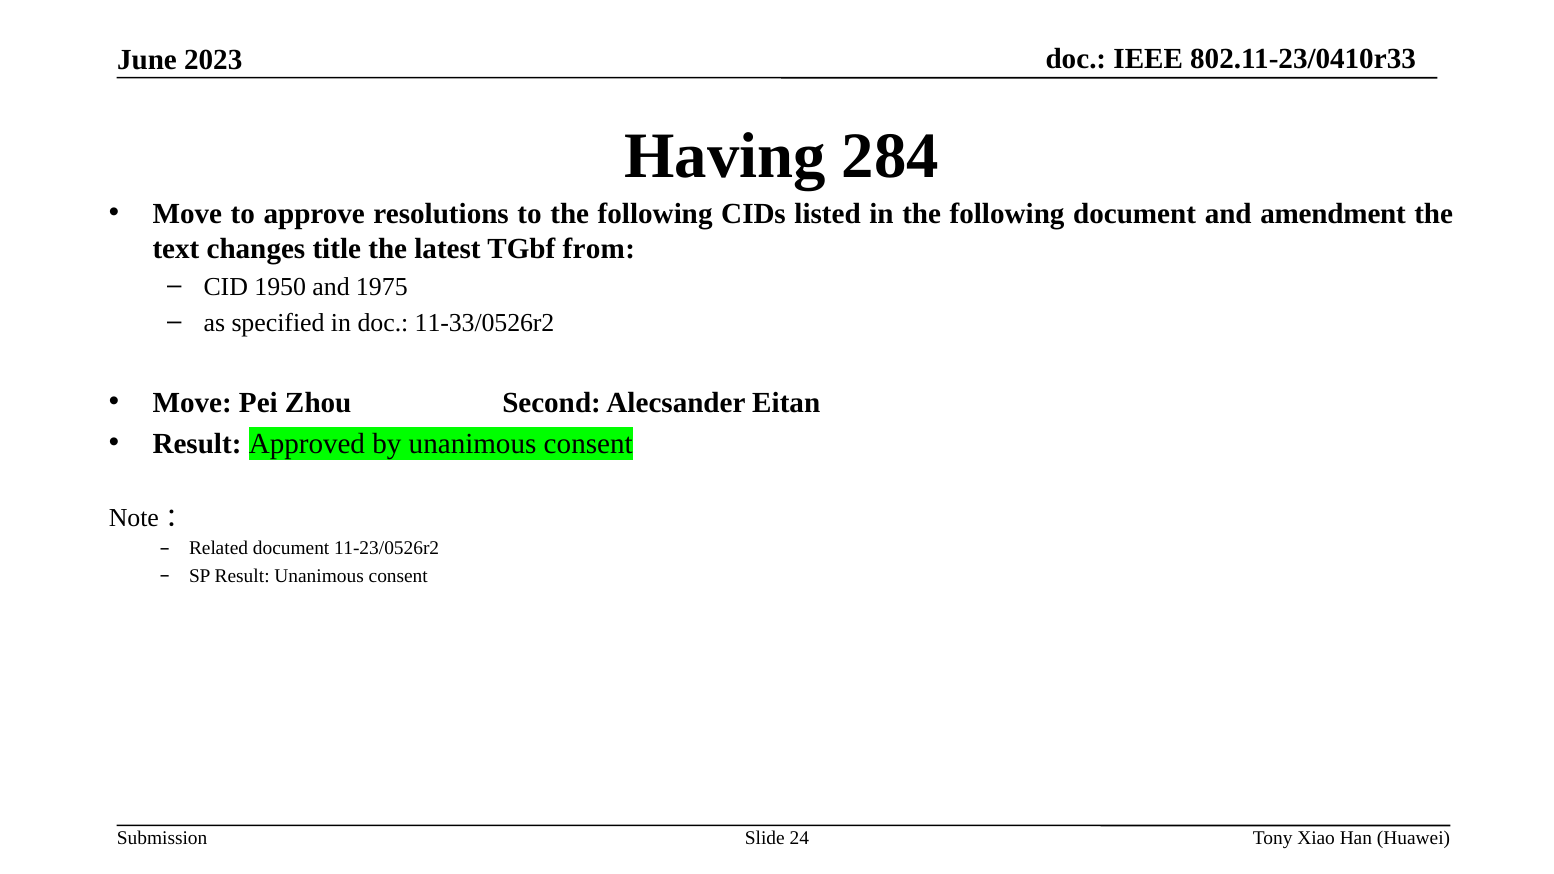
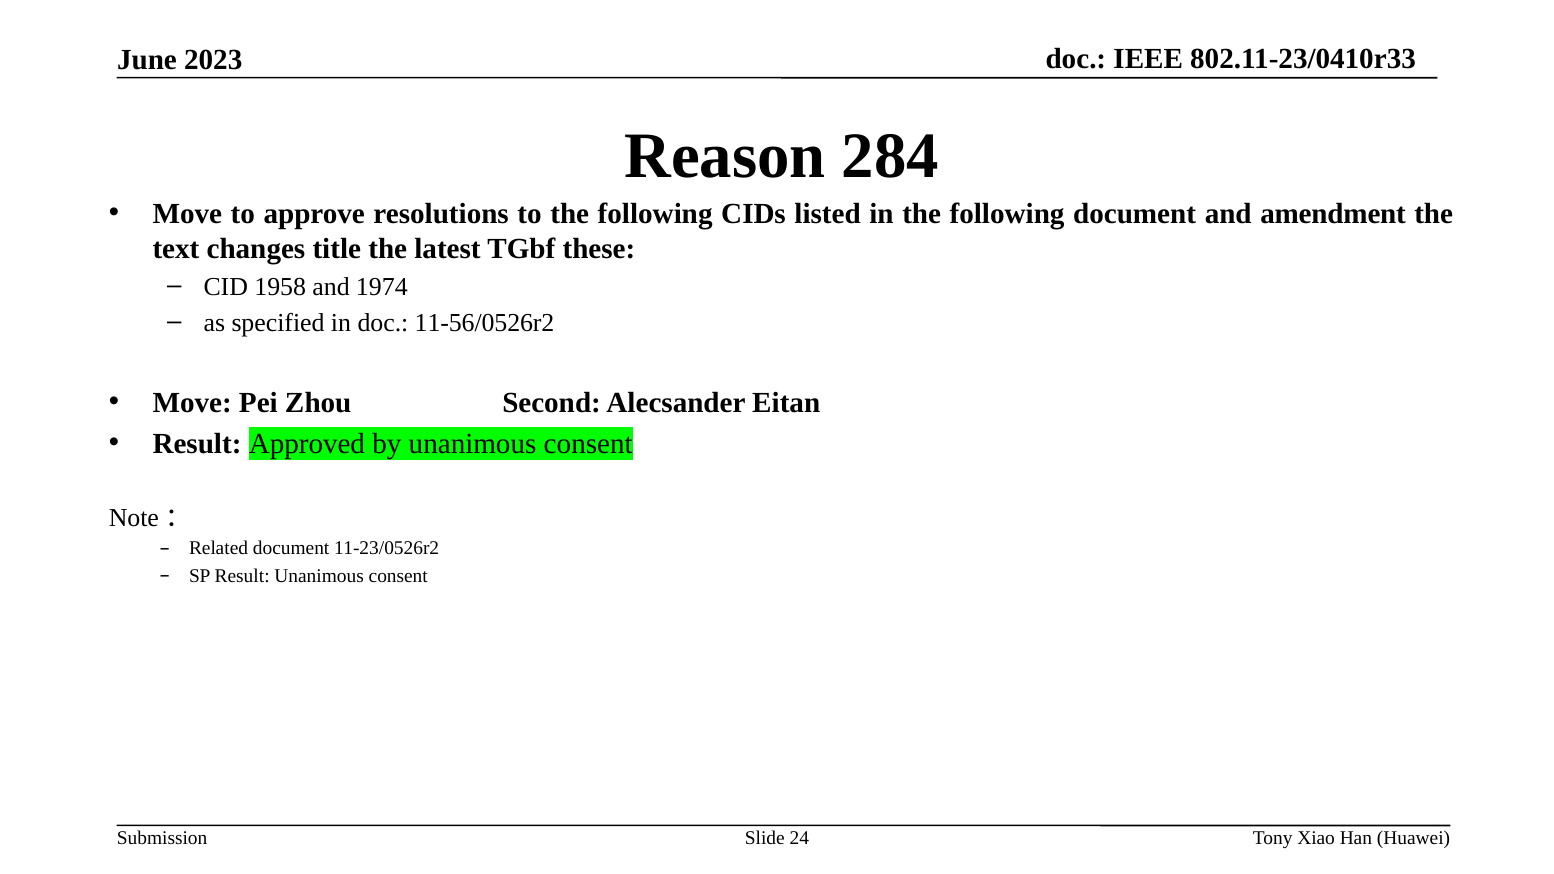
Having: Having -> Reason (725, 156)
from: from -> these (599, 249)
1950: 1950 -> 1958 (280, 287)
1975: 1975 -> 1974 (382, 287)
11-33/0526r2: 11-33/0526r2 -> 11-56/0526r2 (485, 323)
